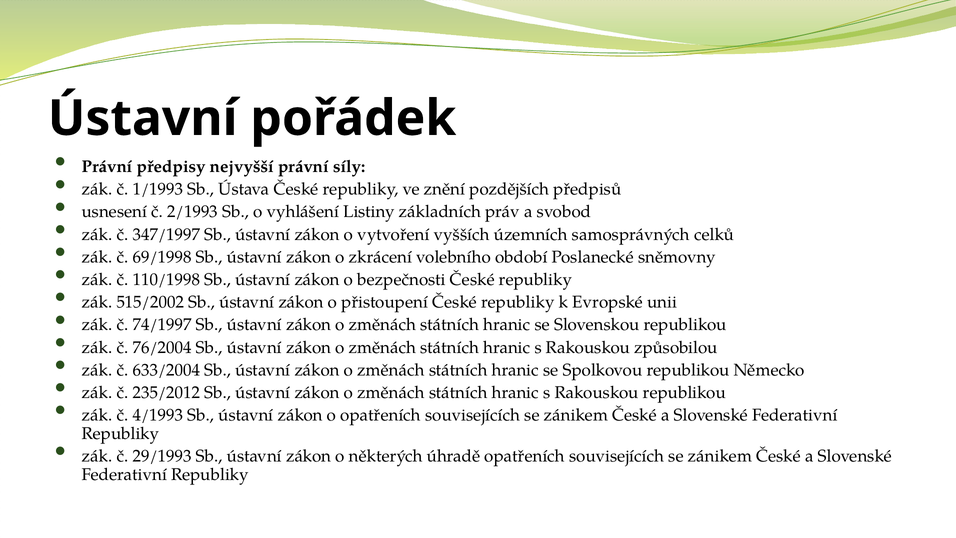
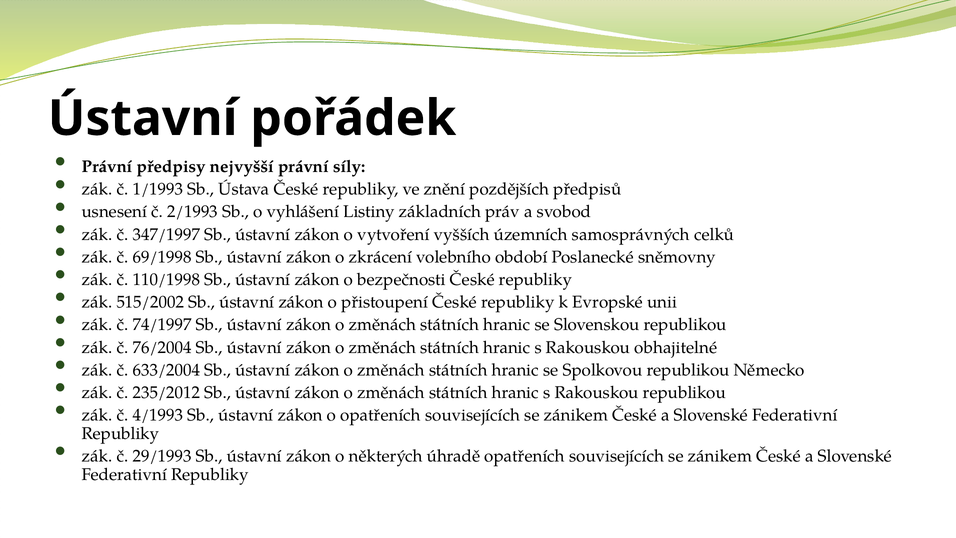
způsobilou: způsobilou -> obhajitelné (676, 347)
